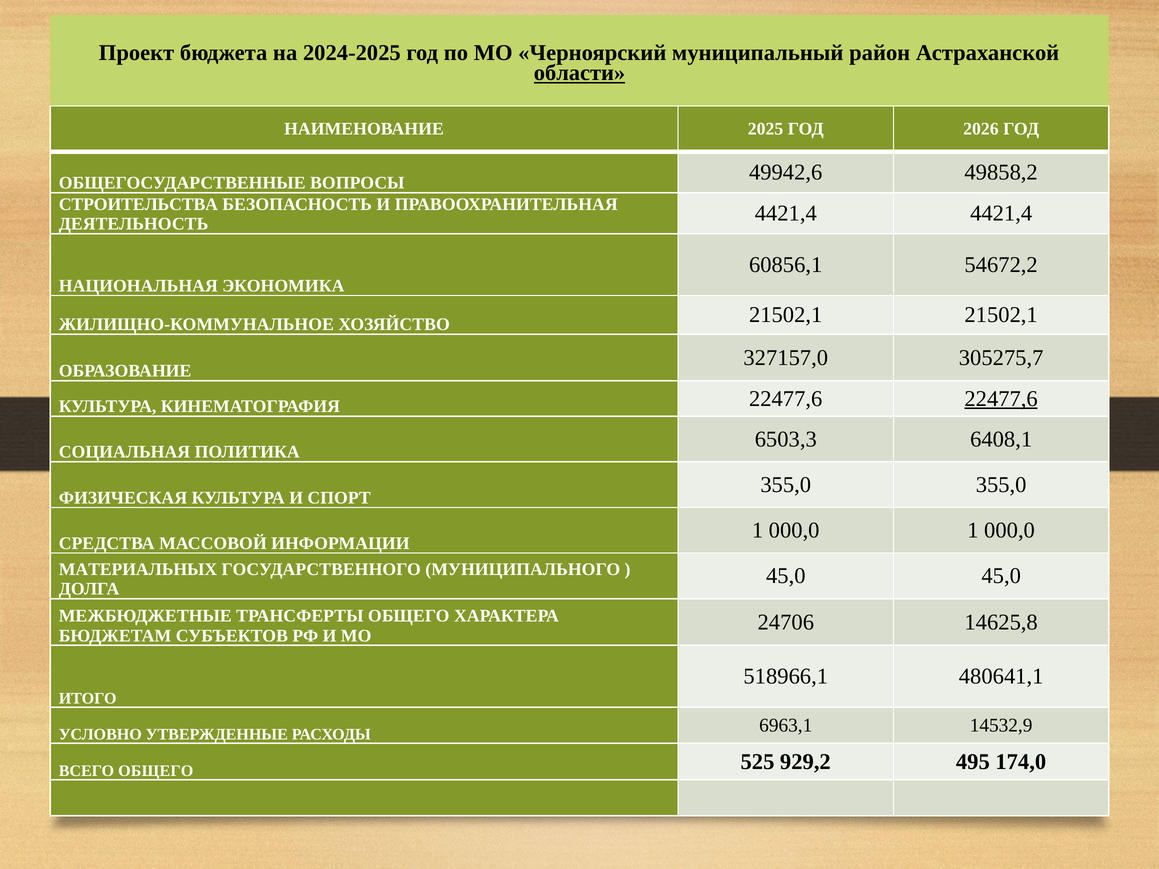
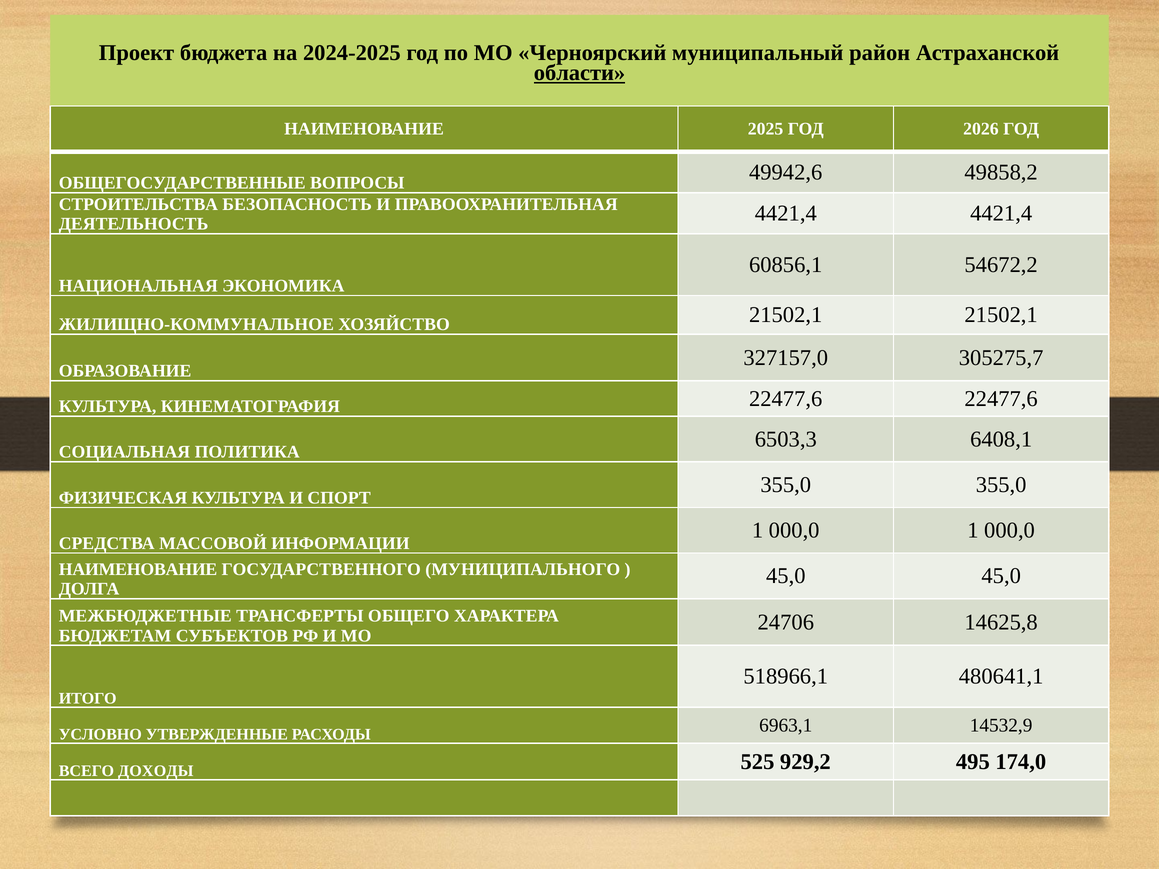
22477,6 underline: present -> none (1001, 399)
МАТЕРИАЛЬНЫХ: МАТЕРИАЛЬНЫХ -> НАИМЕНОВАНИЕ (138, 569)
ВСЕГО ОБЩЕГО: ОБЩЕГО -> ДОХОДЫ (156, 771)
